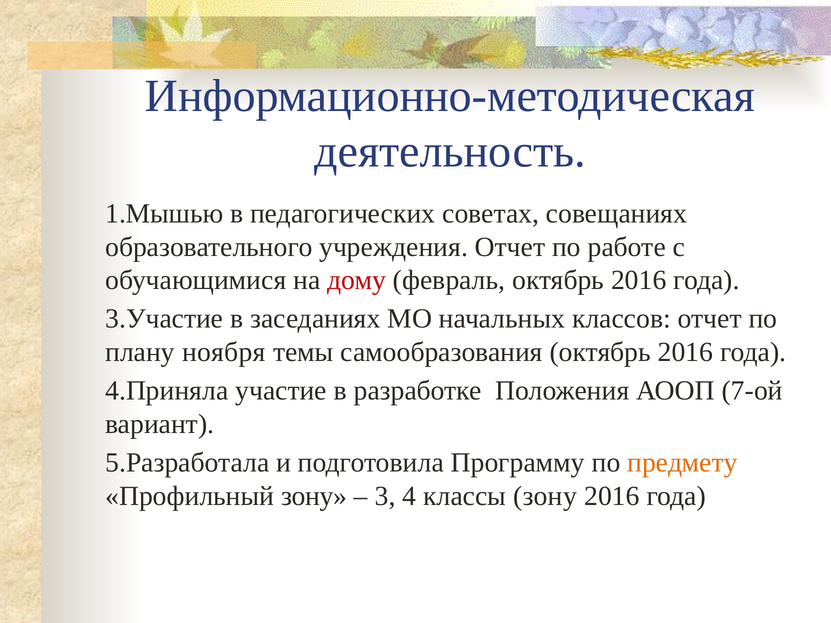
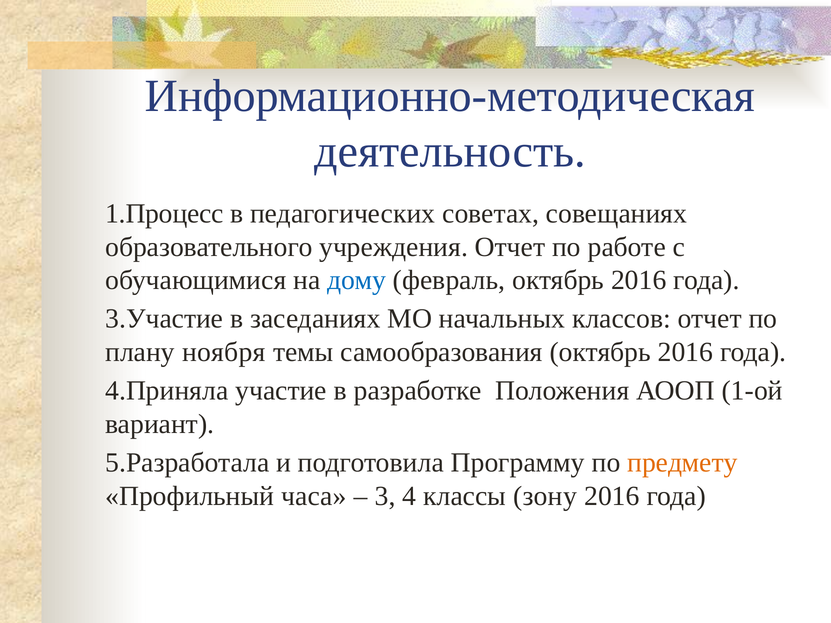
1.Мышью: 1.Мышью -> 1.Процесс (164, 214)
дому colour: red -> blue (357, 280)
7-ой: 7-ой -> 1-ой (752, 391)
Профильный зону: зону -> часа (314, 496)
